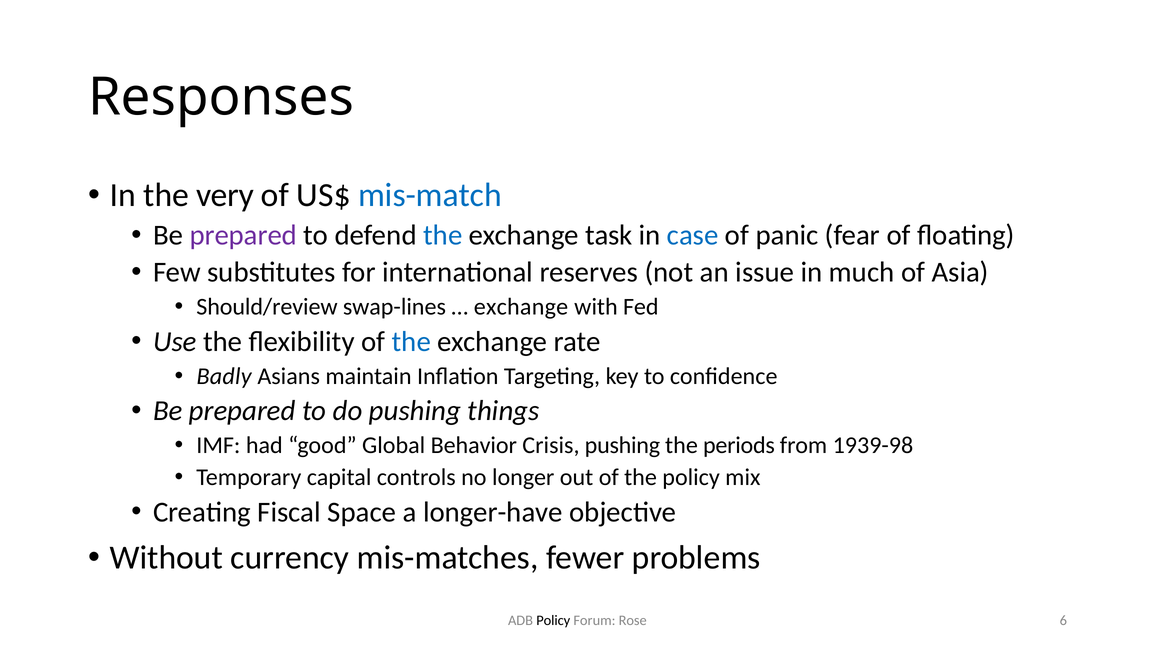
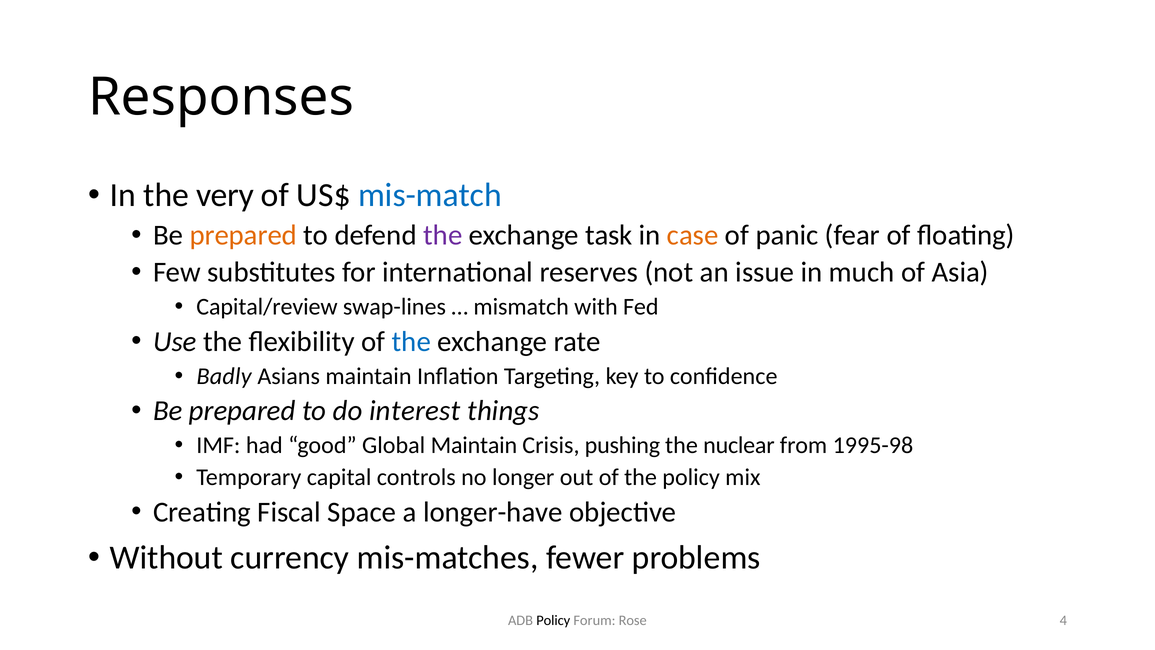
prepared colour: purple -> orange (243, 235)
the colour: blue -> purple (443, 235)
case colour: blue -> orange (693, 235)
Should/review: Should/review -> Capital/review (267, 307)
exchange: exchange -> mismatch (521, 307)
do pushing: pushing -> interest (415, 411)
Global Behavior: Behavior -> Maintain (474, 445)
periods: periods -> nuclear (739, 445)
1939-98: 1939-98 -> 1995-98 (873, 445)
6: 6 -> 4 (1063, 620)
